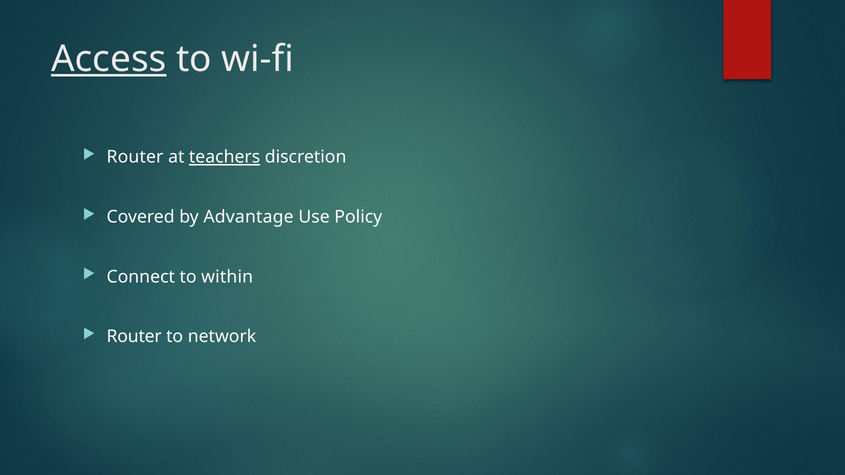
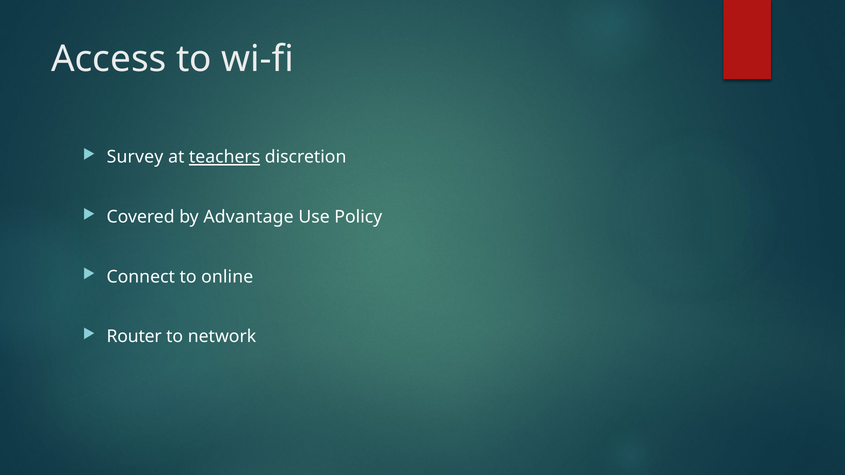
Access underline: present -> none (109, 59)
Router: Router -> Survey (135, 157)
within: within -> online (227, 277)
